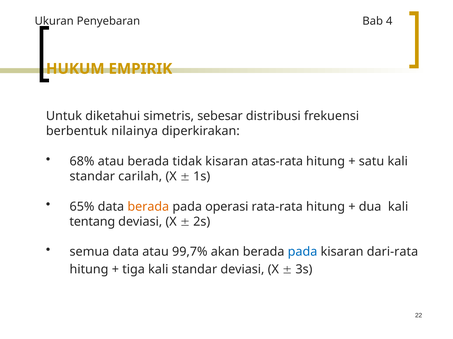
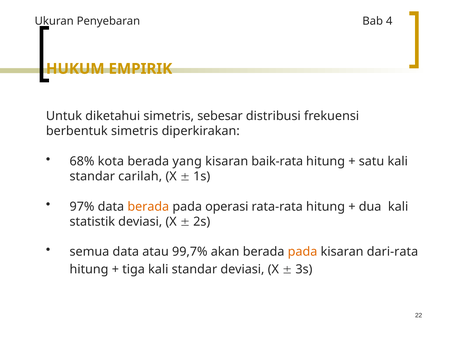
berbentuk nilainya: nilainya -> simetris (135, 131)
68% atau: atau -> kota (111, 162)
tidak: tidak -> yang (187, 162)
atas-rata: atas-rata -> baik-rata (277, 162)
65%: 65% -> 97% (82, 207)
tentang: tentang -> statistik (92, 222)
pada colour: blue -> orange (303, 252)
